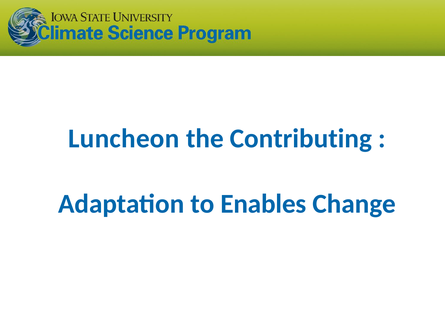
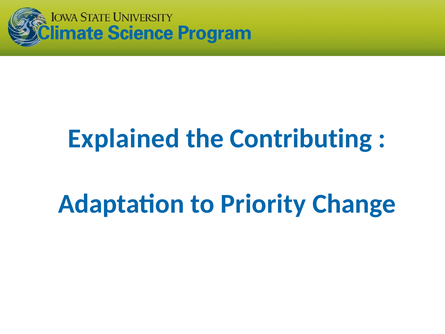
Luncheon: Luncheon -> Explained (124, 138)
Enables: Enables -> Priority (263, 204)
